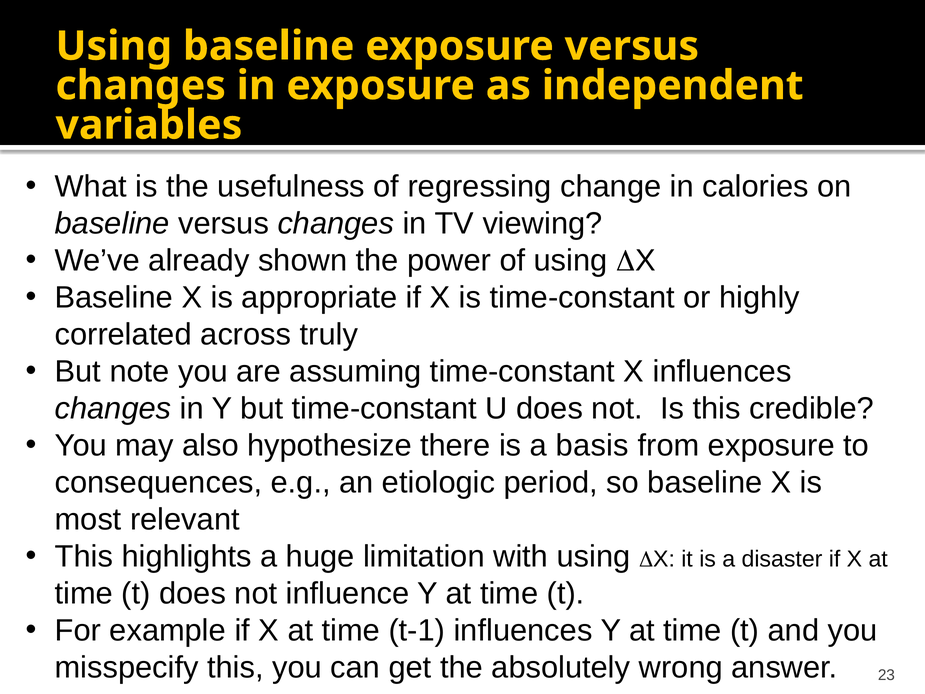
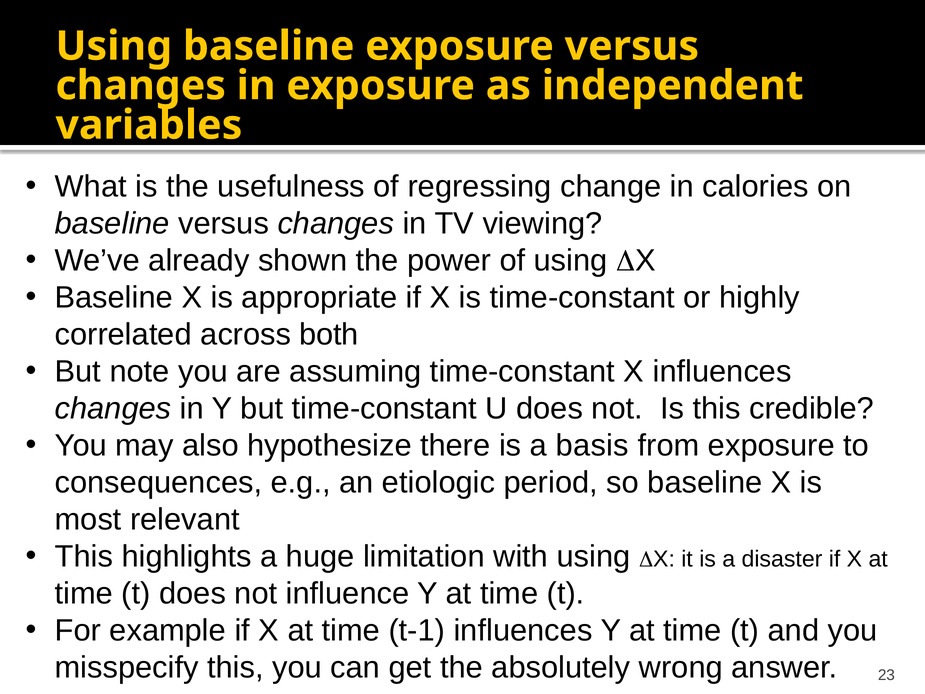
truly: truly -> both (329, 335)
